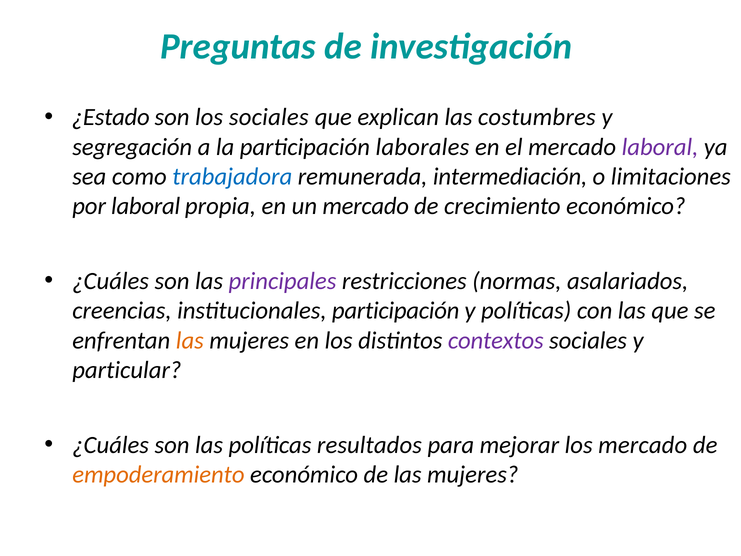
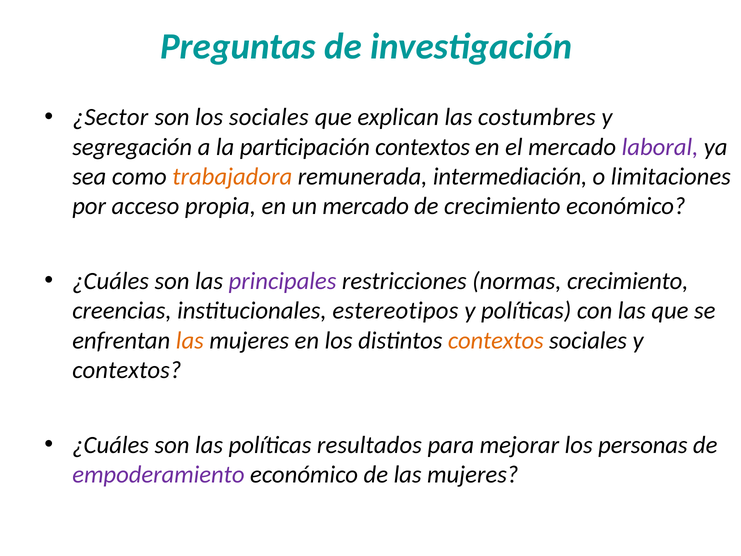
¿Estado: ¿Estado -> ¿Sector (110, 117)
participación laborales: laborales -> contextos (423, 147)
trabajadora colour: blue -> orange (232, 177)
por laboral: laboral -> acceso (145, 206)
normas asalariados: asalariados -> crecimiento (628, 281)
institucionales participación: participación -> estereotipos (395, 311)
contextos colour: purple -> orange (496, 340)
particular: particular -> contextos (127, 370)
los mercado: mercado -> personas (643, 445)
empoderamiento colour: orange -> purple (158, 474)
